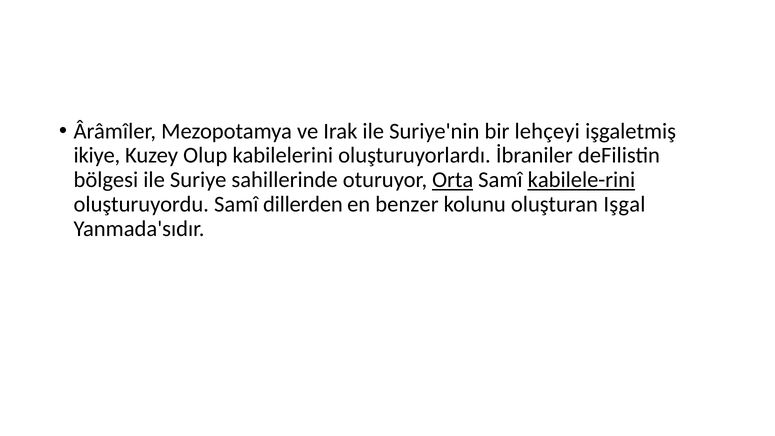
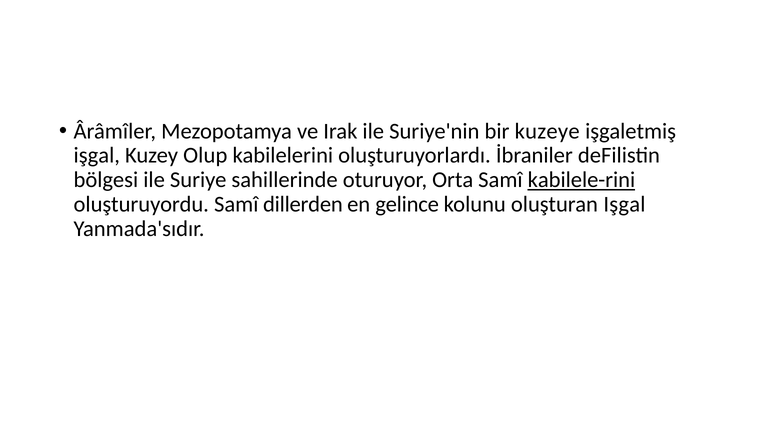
lehçeyi: lehçeyi -> kuzeye (547, 131)
ikiye: ikiye -> işgal (97, 155)
Orta underline: present -> none (453, 180)
benzer: benzer -> gelince (407, 204)
